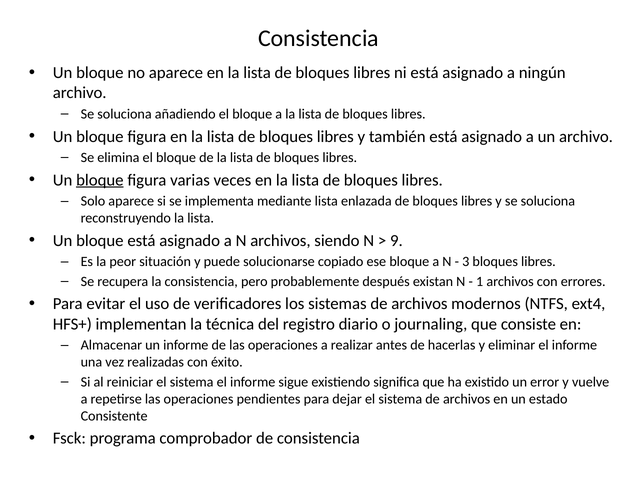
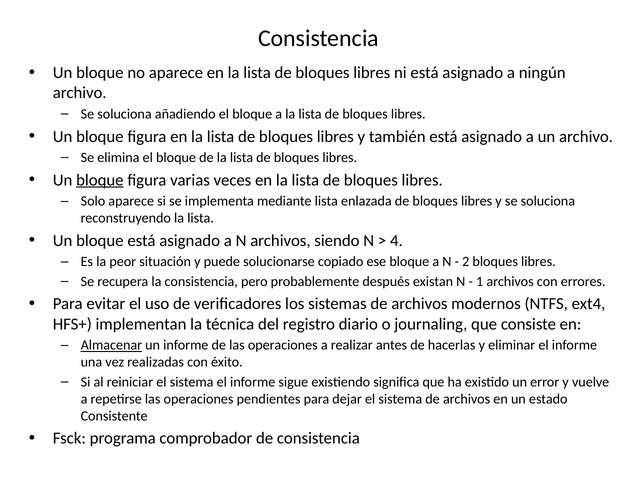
9: 9 -> 4 (396, 240)
3: 3 -> 2 (466, 262)
Almacenar underline: none -> present (111, 345)
